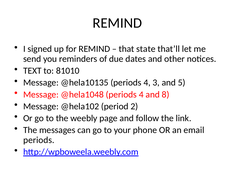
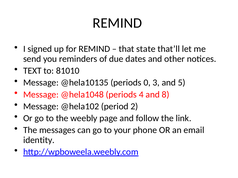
@hela10135 periods 4: 4 -> 0 (147, 83)
periods: periods -> identity (39, 140)
